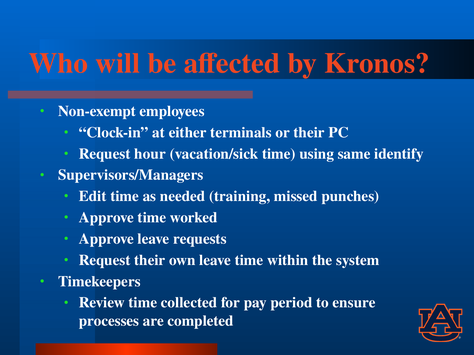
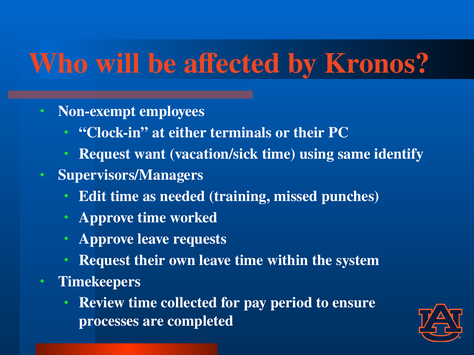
hour: hour -> want (150, 154)
